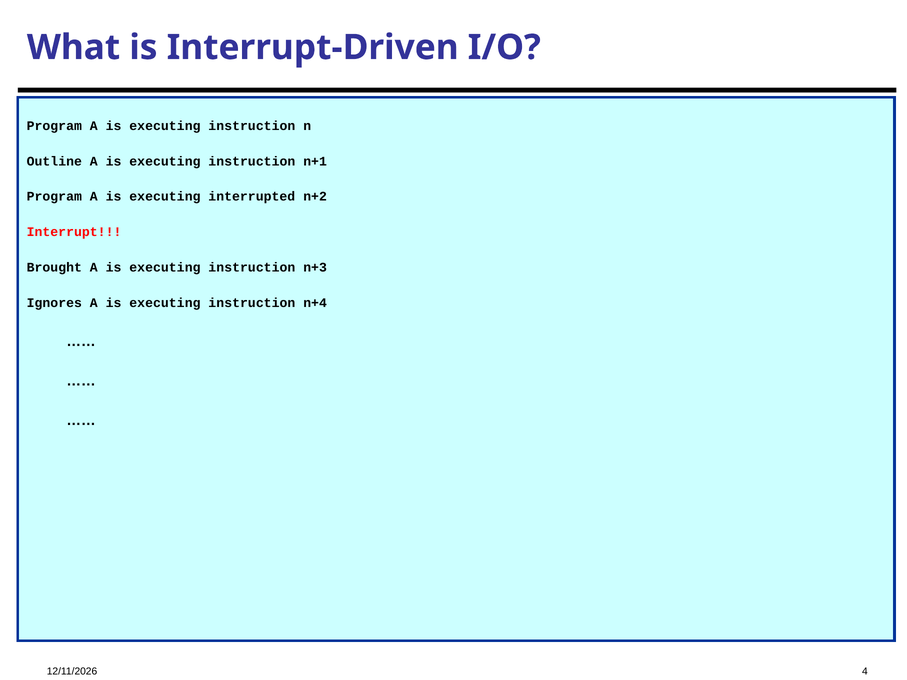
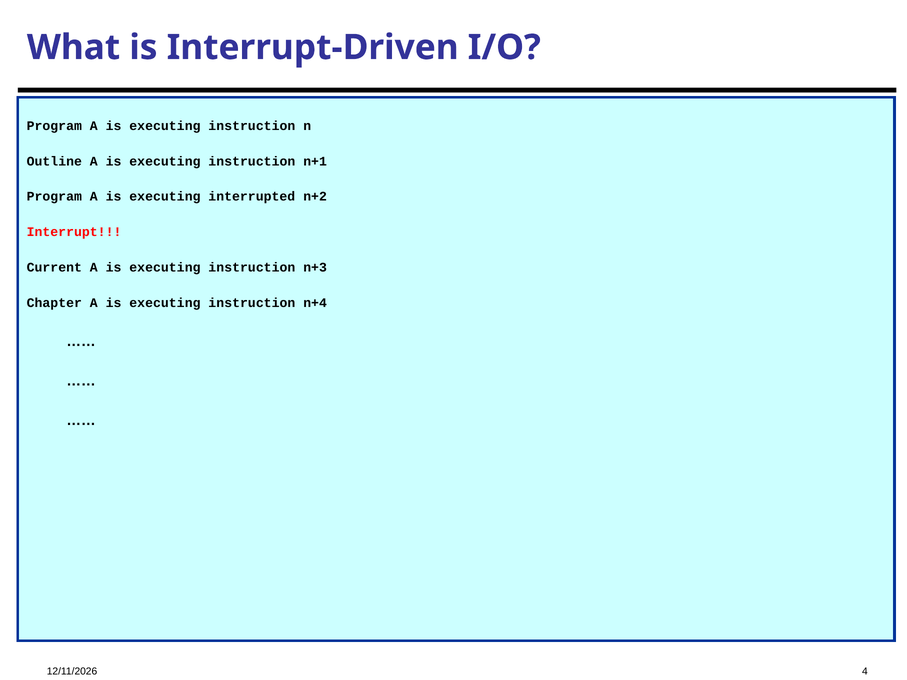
Brought: Brought -> Current (54, 268)
Ignores: Ignores -> Chapter (54, 303)
